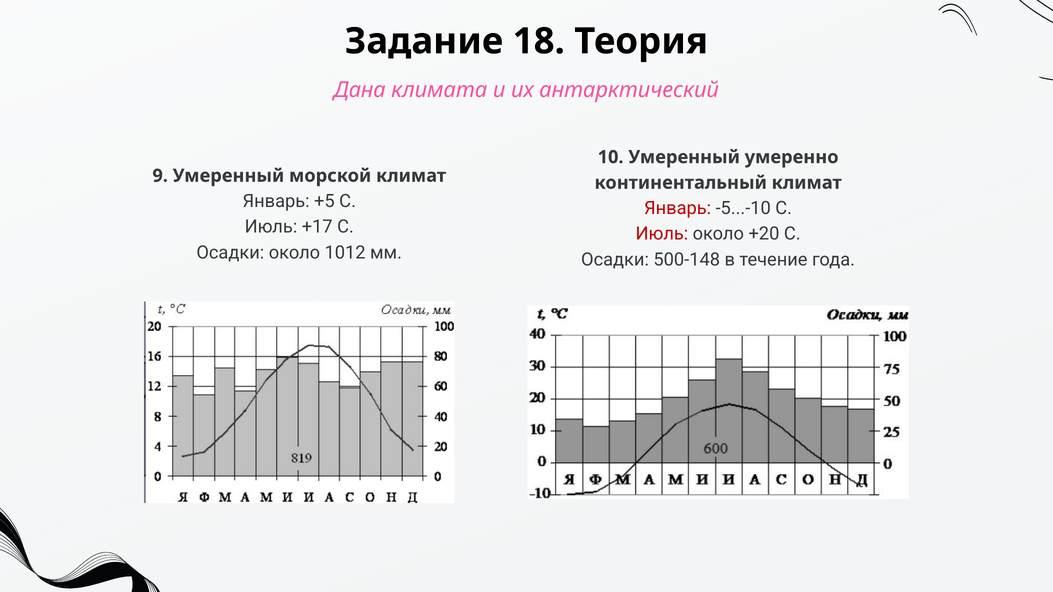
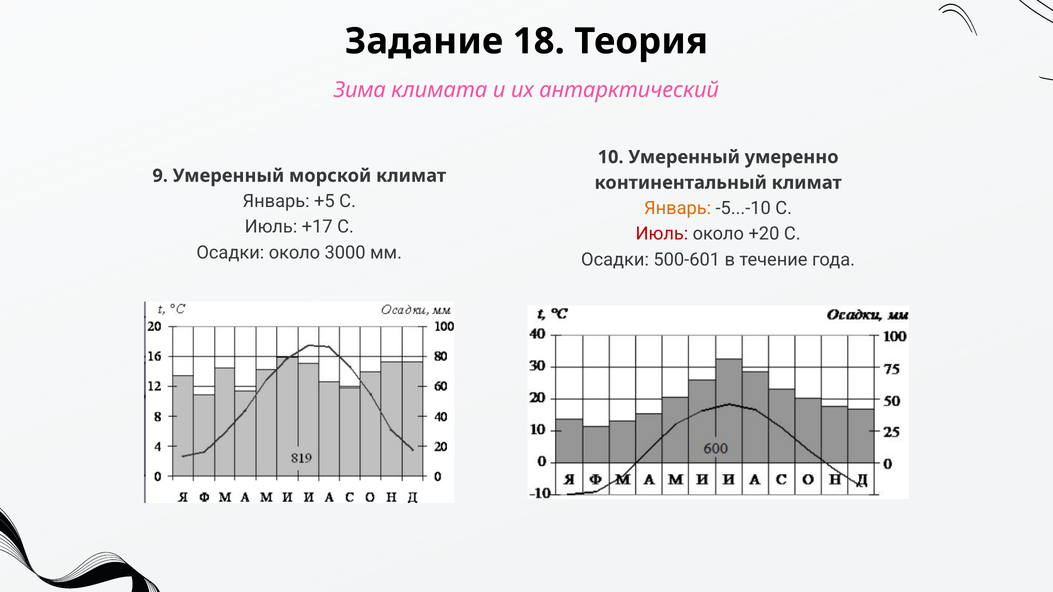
Дана: Дана -> Зима (360, 90)
Январь colour: red -> orange (678, 208)
1012: 1012 -> 3000 (345, 253)
500-148: 500-148 -> 500-601 (687, 260)
